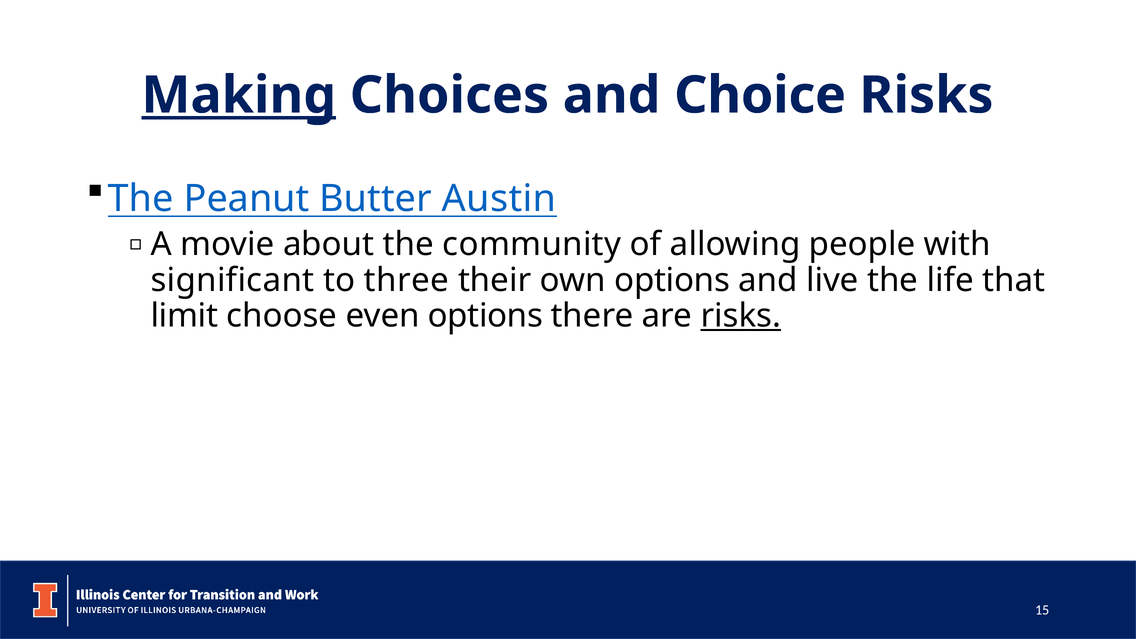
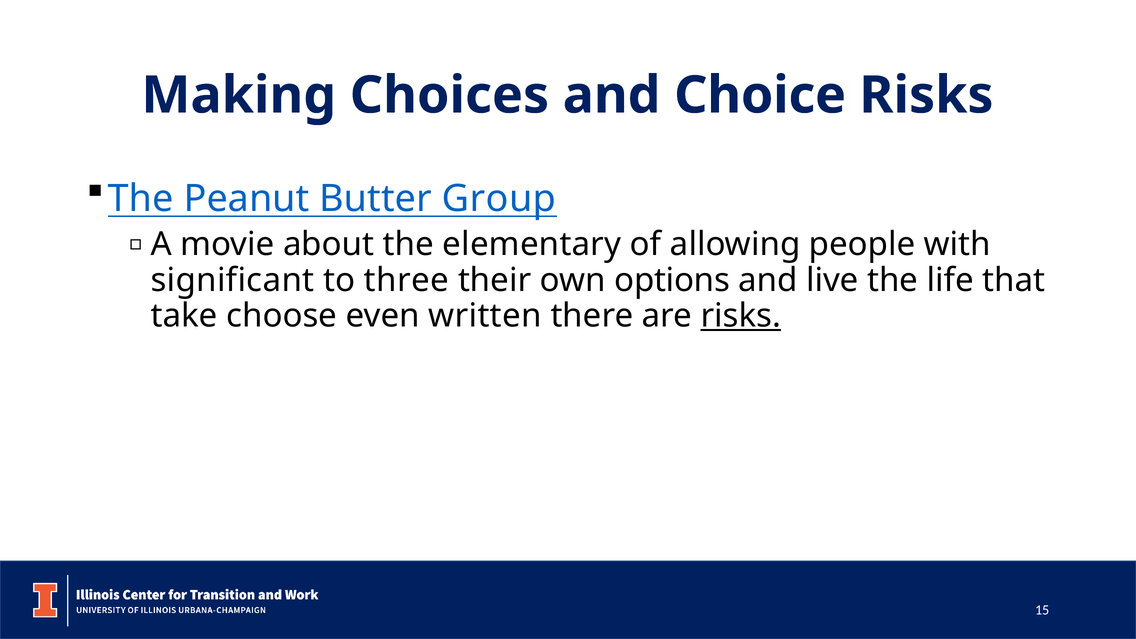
Making underline: present -> none (239, 95)
Austin: Austin -> Group (499, 199)
community: community -> elementary (532, 244)
limit: limit -> take (184, 316)
even options: options -> written (485, 316)
